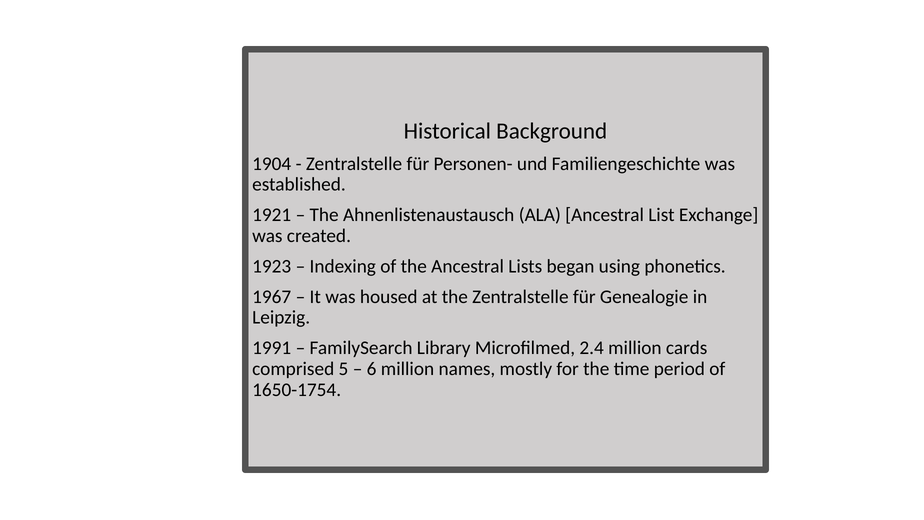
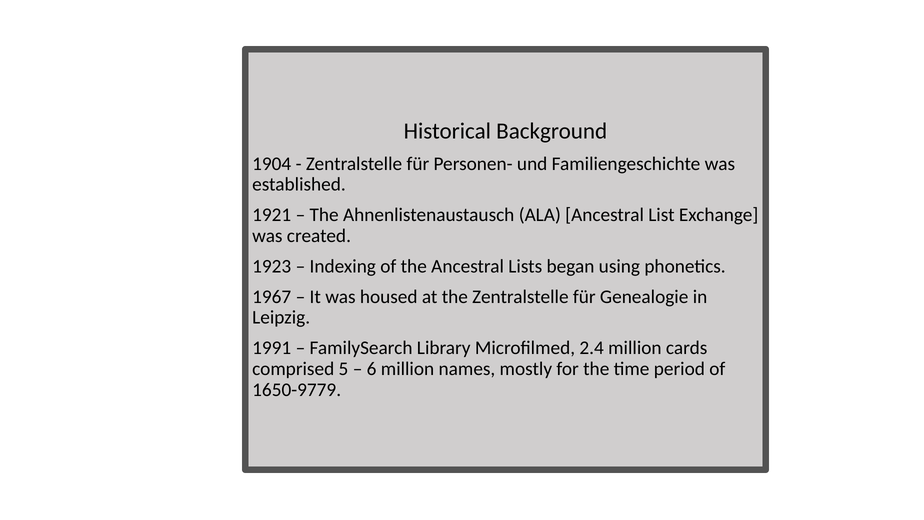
1650-1754: 1650-1754 -> 1650-9779 (297, 389)
